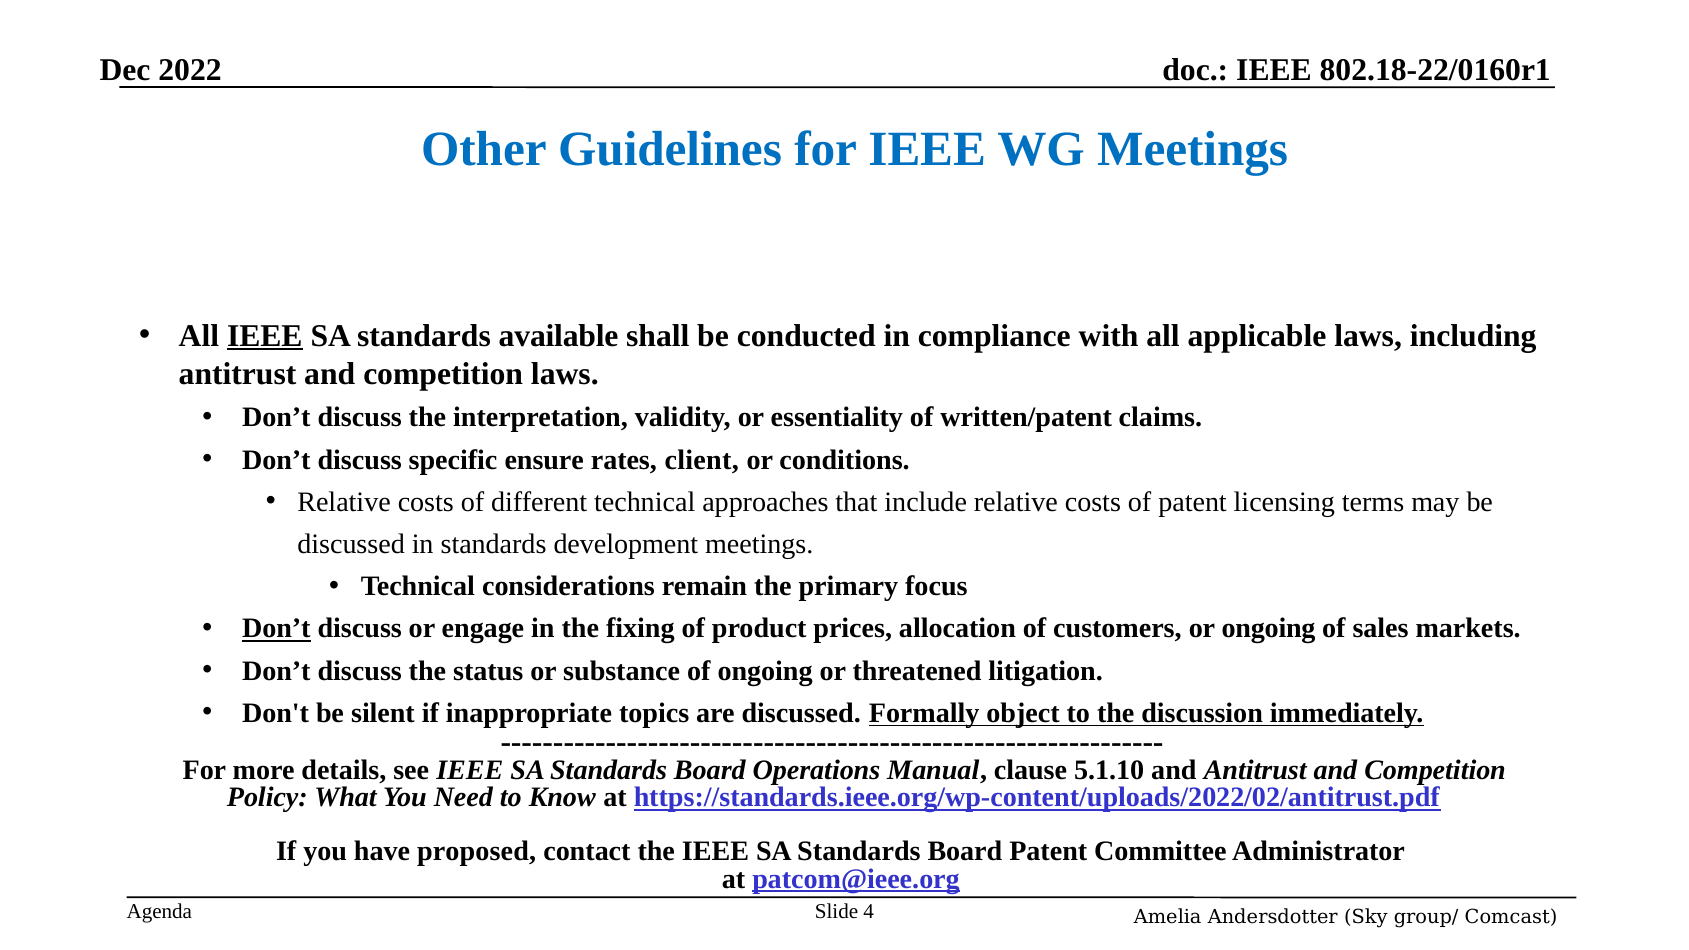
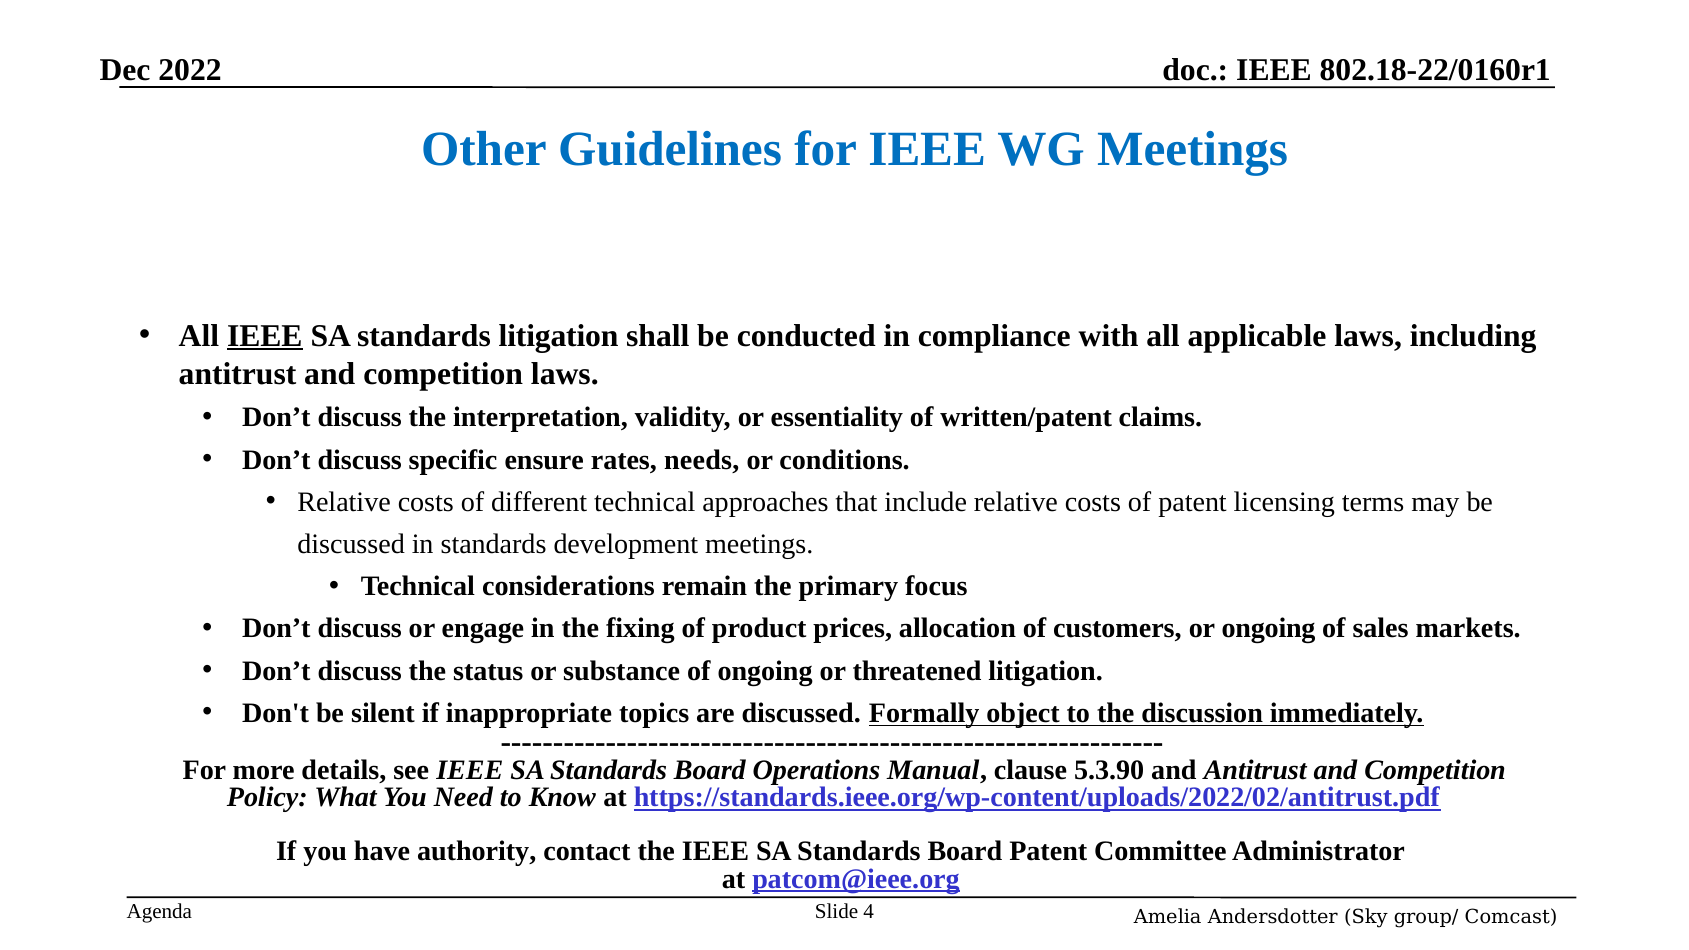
standards available: available -> litigation (559, 336)
client: client -> needs (702, 460)
Don’t underline: present -> none (276, 629)
5.1.10: 5.1.10 -> 5.3.90 (1109, 771)
proposed: proposed -> authority (477, 852)
